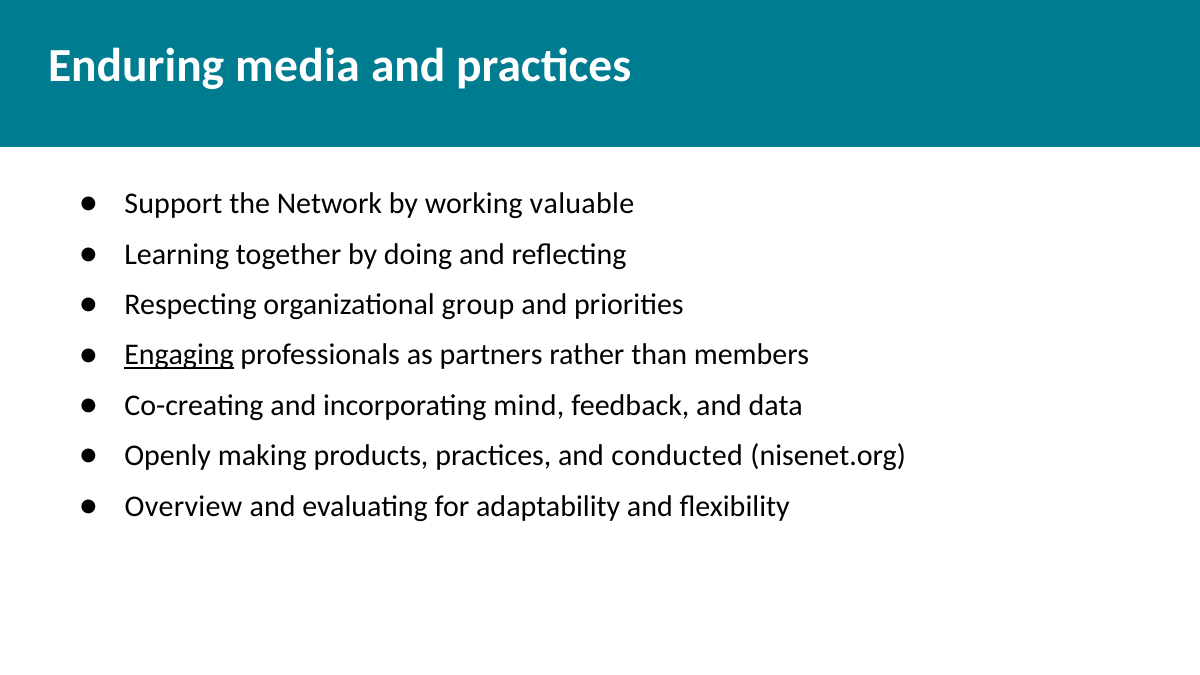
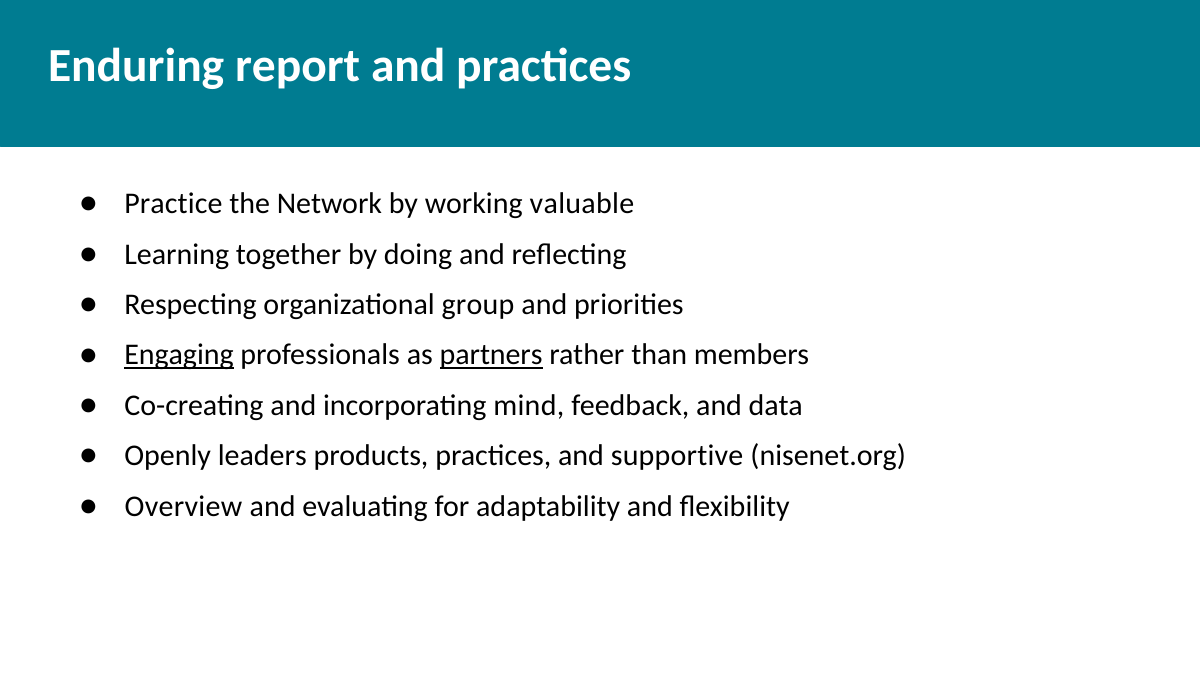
media: media -> report (298, 66)
Support: Support -> Practice (173, 204)
partners underline: none -> present (491, 355)
making: making -> leaders (262, 456)
conducted: conducted -> supportive (677, 456)
